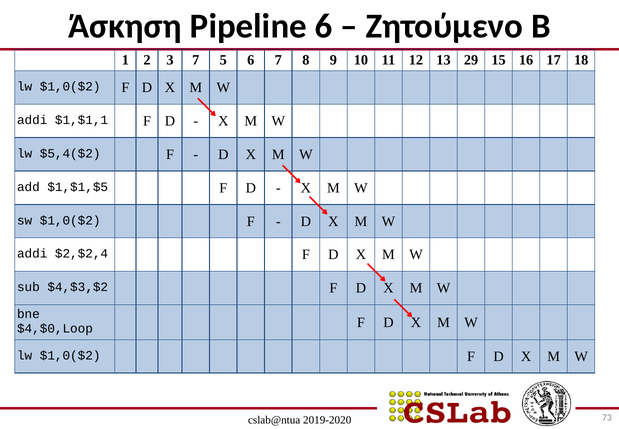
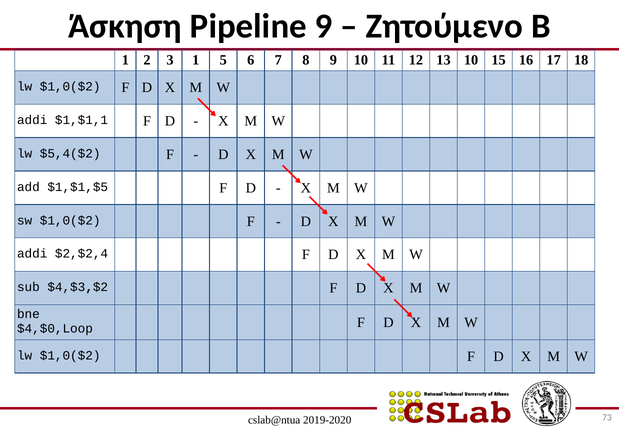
Pipeline 6: 6 -> 9 (324, 26)
3 7: 7 -> 1 (196, 60)
13 29: 29 -> 10 (471, 60)
